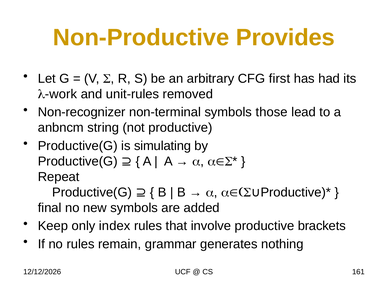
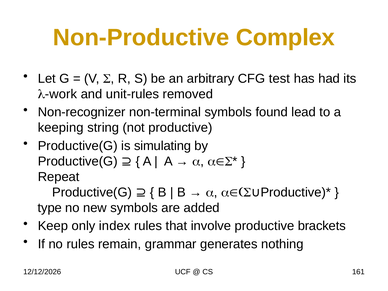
Provides: Provides -> Complex (285, 38)
first: first -> test (279, 79)
those: those -> found (272, 112)
anbncm: anbncm -> keeping (61, 128)
final: final -> type (50, 208)
